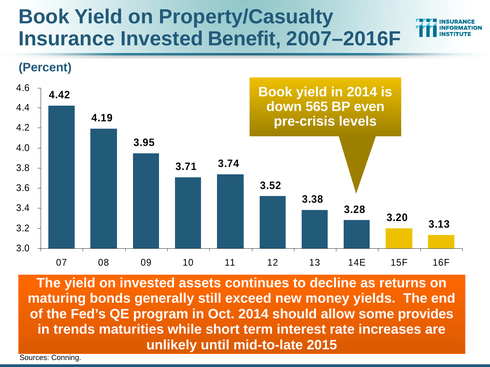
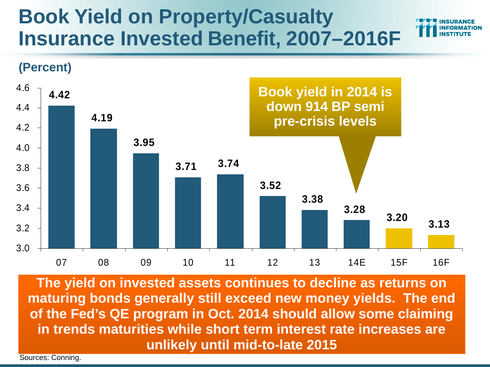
565: 565 -> 914 (317, 107)
even: even -> semi (369, 107)
provides: provides -> claiming (426, 314)
